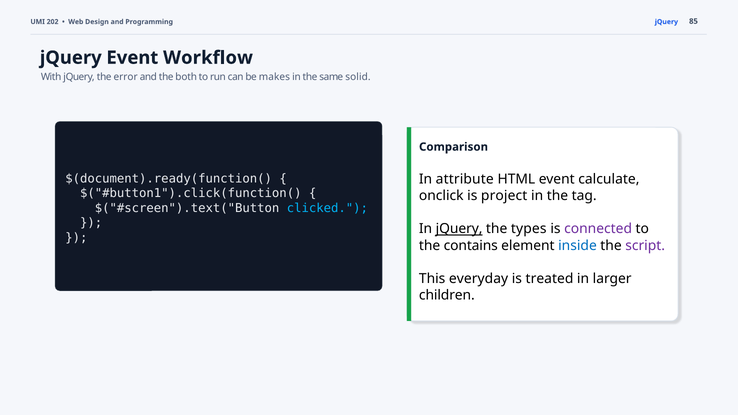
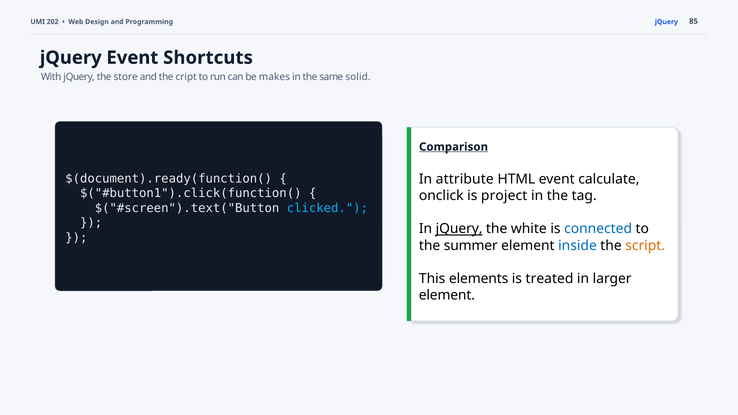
Workflow: Workflow -> Shortcuts (208, 58)
error: error -> store (126, 77)
both: both -> cript (186, 77)
Comparison underline: none -> present (454, 147)
types: types -> white (529, 229)
connected colour: purple -> blue (598, 229)
contains: contains -> summer (471, 246)
script colour: purple -> orange (645, 246)
everyday: everyday -> elements (479, 279)
children: children -> element (447, 295)
